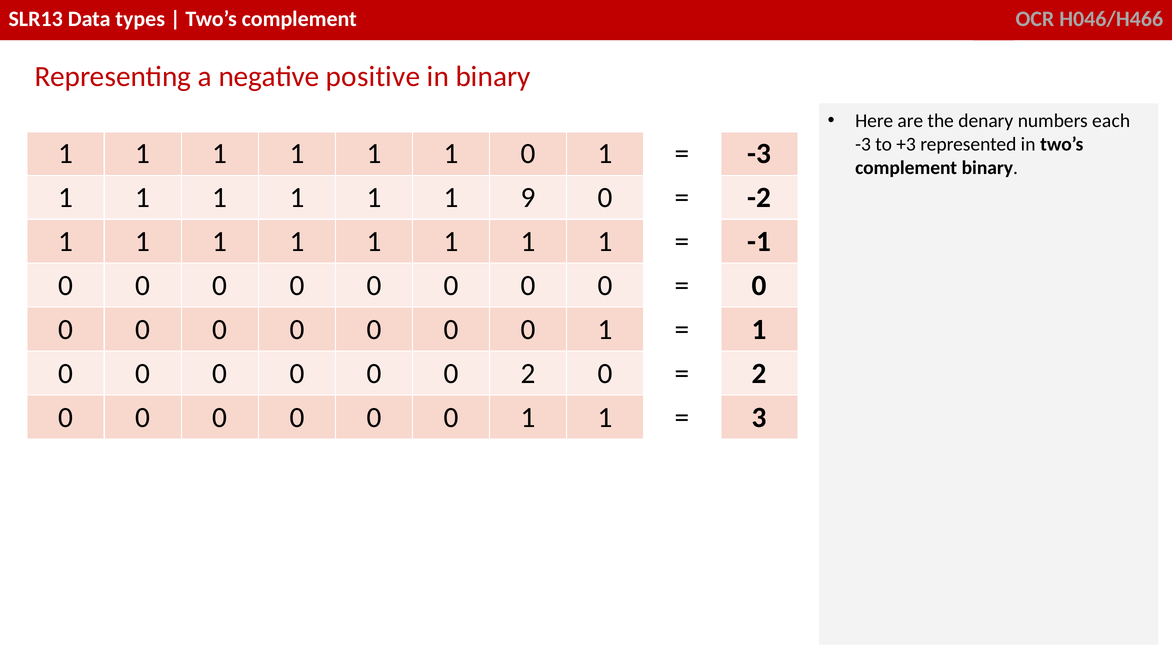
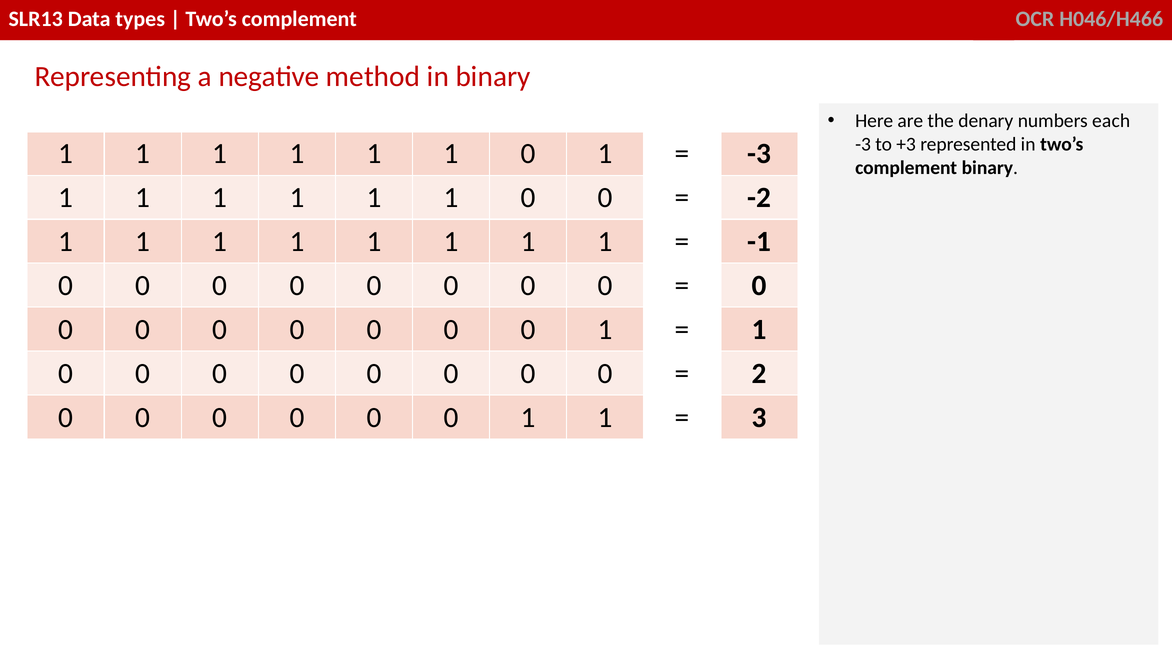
positive: positive -> method (373, 77)
9: 9 -> 0 (528, 198)
2: 2 -> 0 (528, 374)
